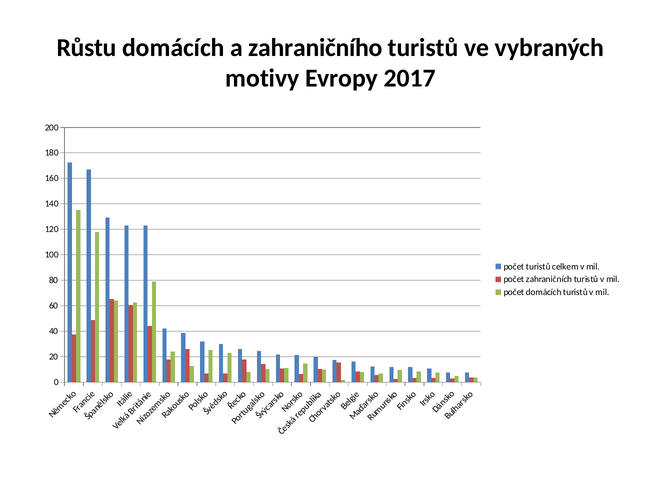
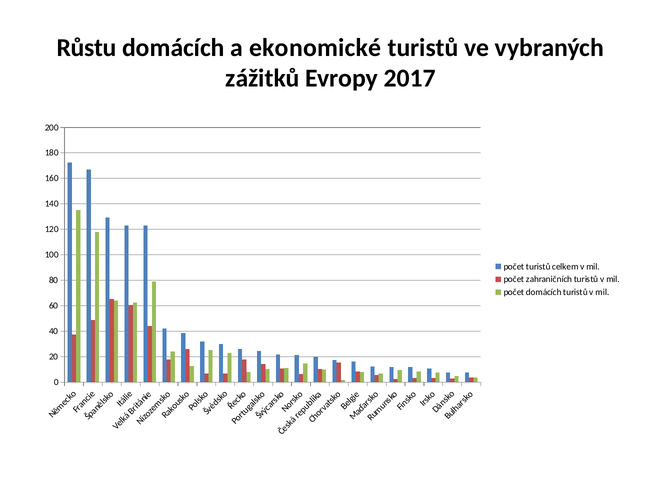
zahraničního: zahraničního -> ekonomické (315, 48)
motivy: motivy -> zážitků (262, 78)
